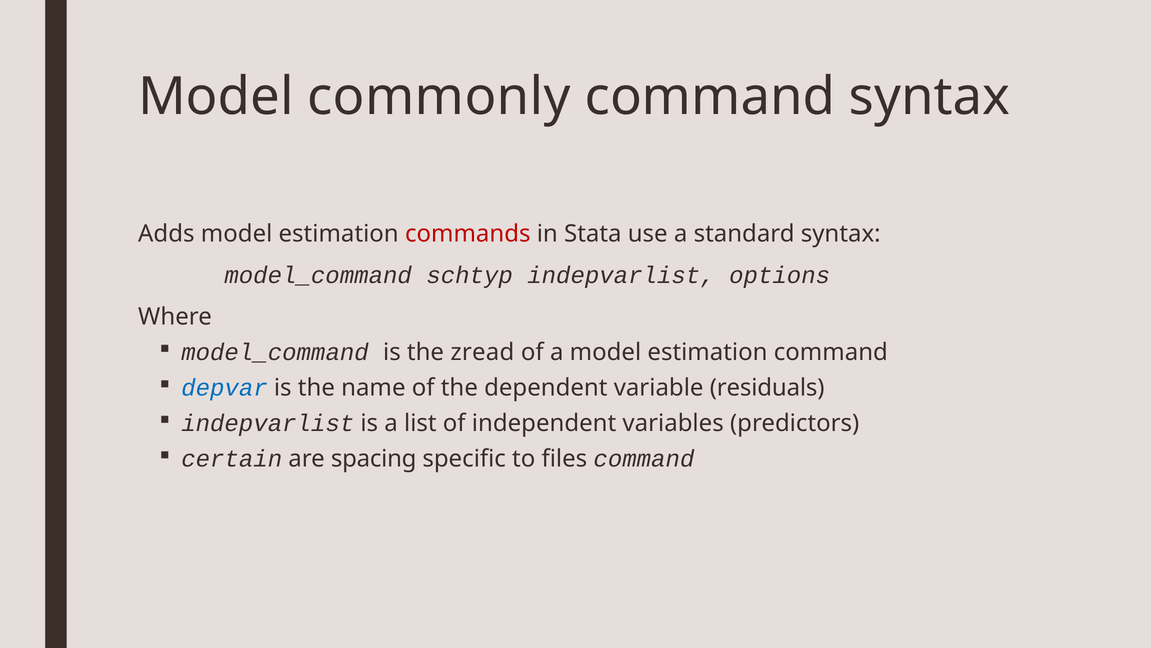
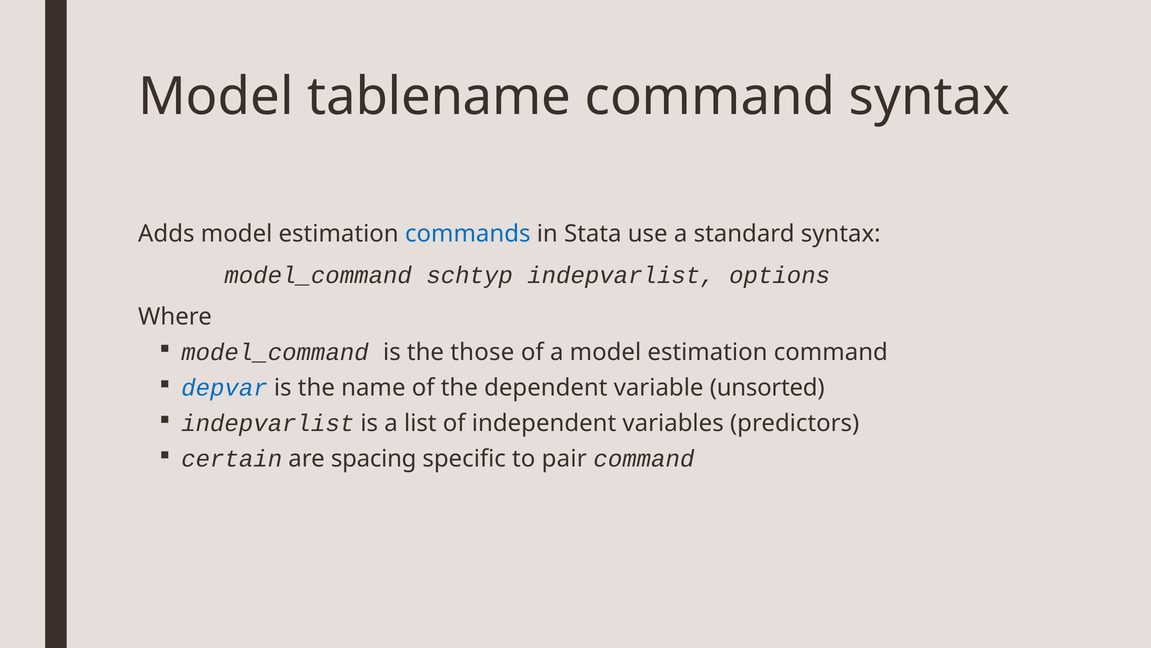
commonly: commonly -> tablename (439, 97)
commands colour: red -> blue (468, 234)
zread: zread -> those (482, 352)
residuals: residuals -> unsorted (767, 388)
files: files -> pair (564, 459)
